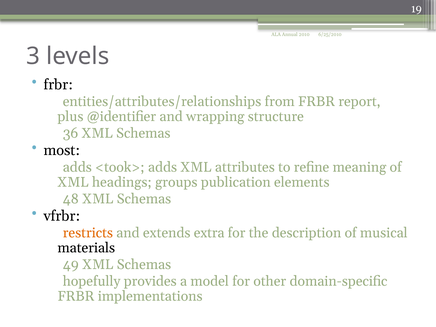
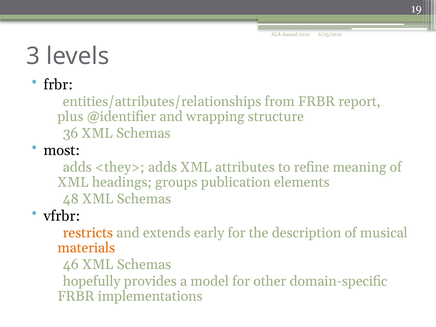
<took>: <took> -> <they> (120, 167)
extra: extra -> early (209, 233)
materials colour: black -> orange (86, 248)
49: 49 -> 46 (71, 265)
